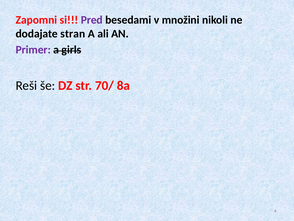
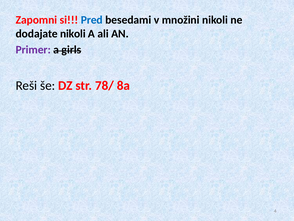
Pred colour: purple -> blue (92, 20)
dodajate stran: stran -> nikoli (73, 34)
70/: 70/ -> 78/ (104, 85)
